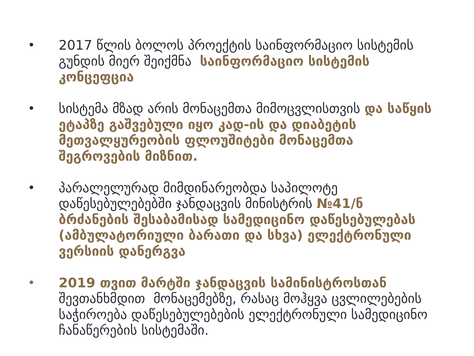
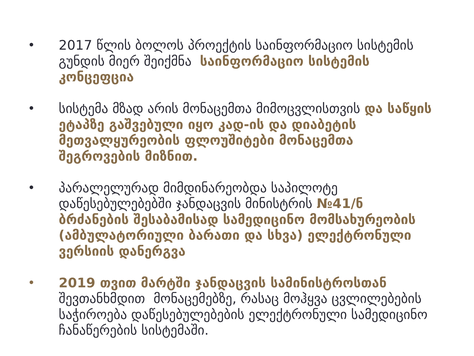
დაწესებულებას: დაწესებულებას -> მომსახურეობის (363, 219)
